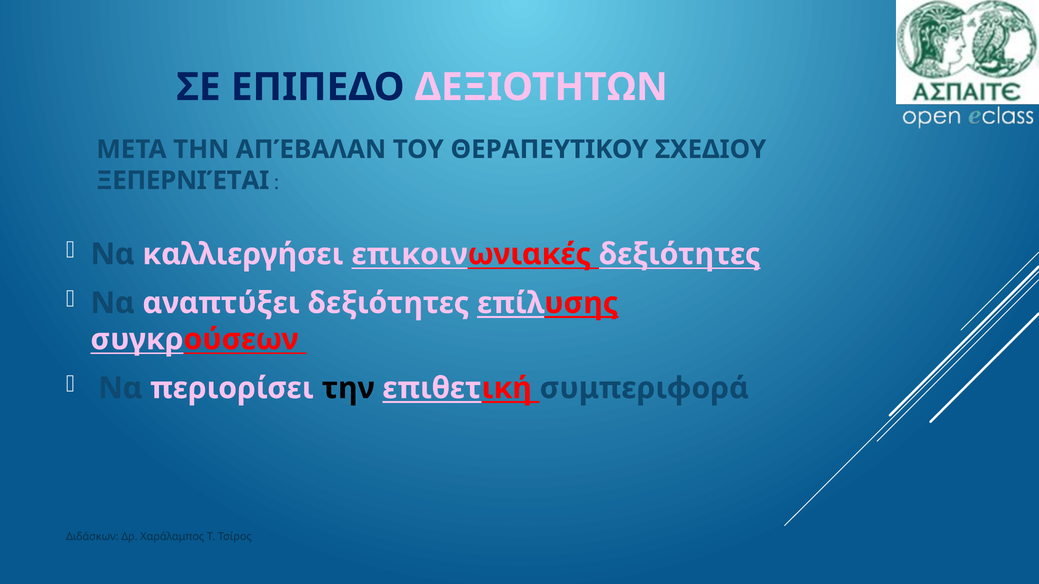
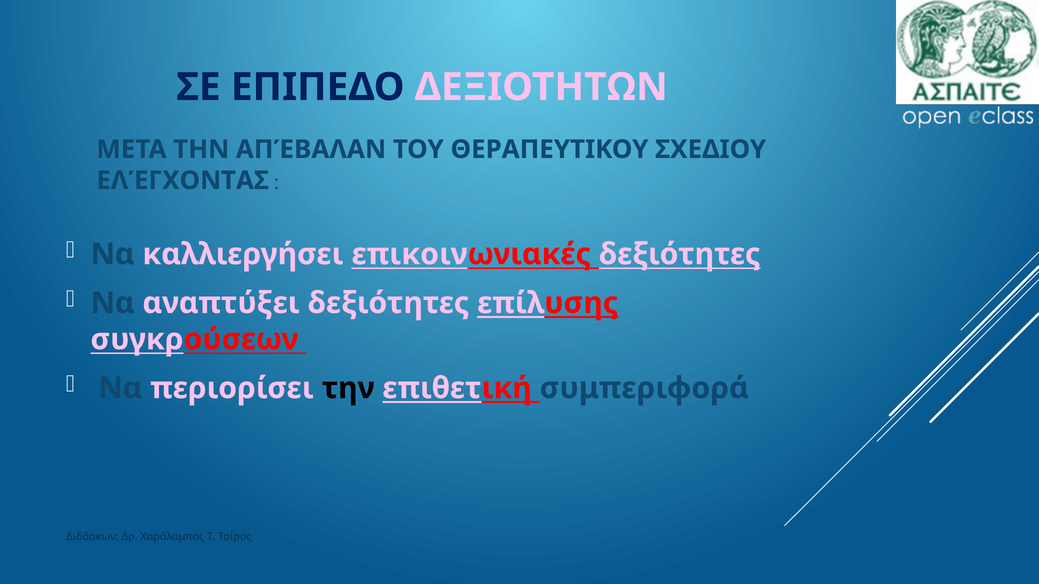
ΞΕΠΕΡΝΙΈΤΑΙ: ΞΕΠΕΡΝΙΈΤΑΙ -> ΕΛΈΓΧΟΝΤΑΣ (183, 181)
